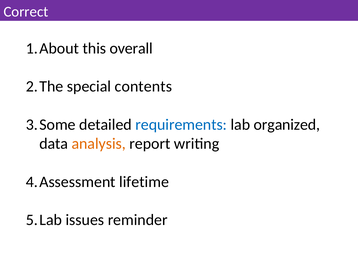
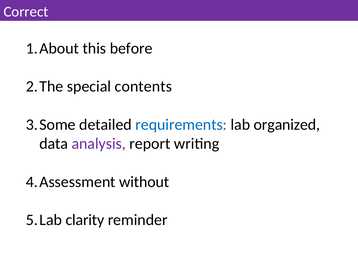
overall: overall -> before (131, 48)
analysis colour: orange -> purple (99, 144)
lifetime: lifetime -> without (144, 182)
issues: issues -> clarity (85, 220)
